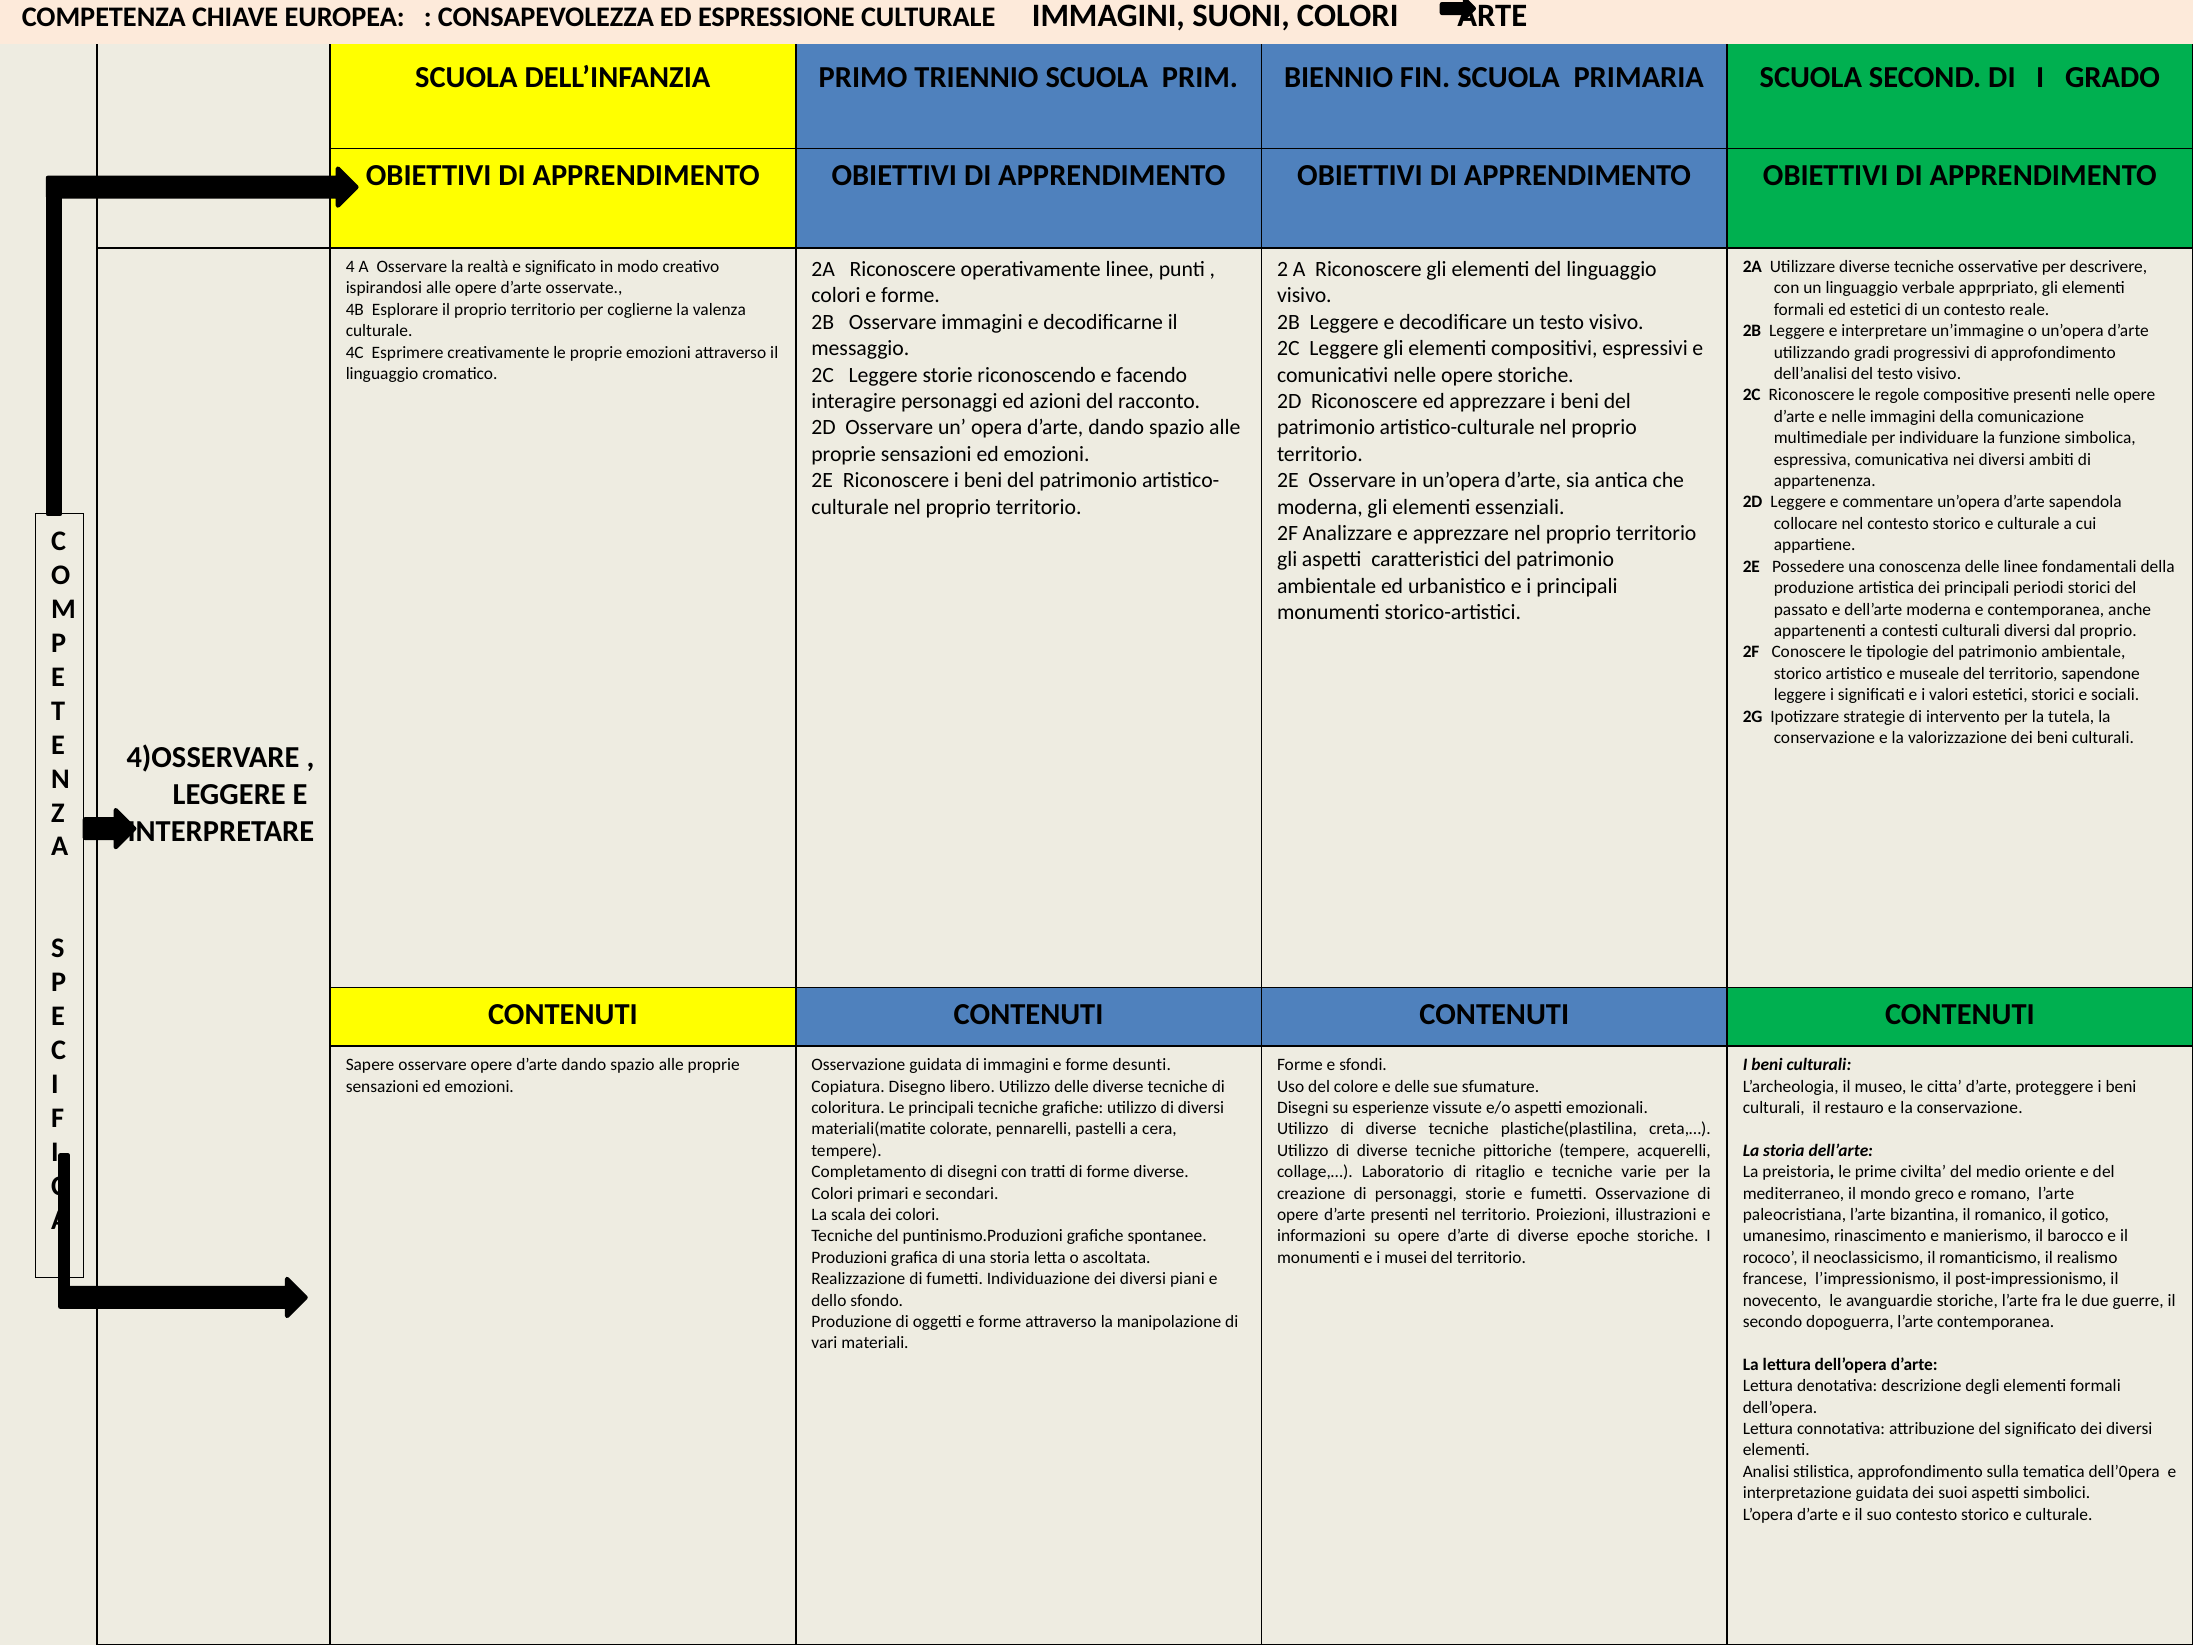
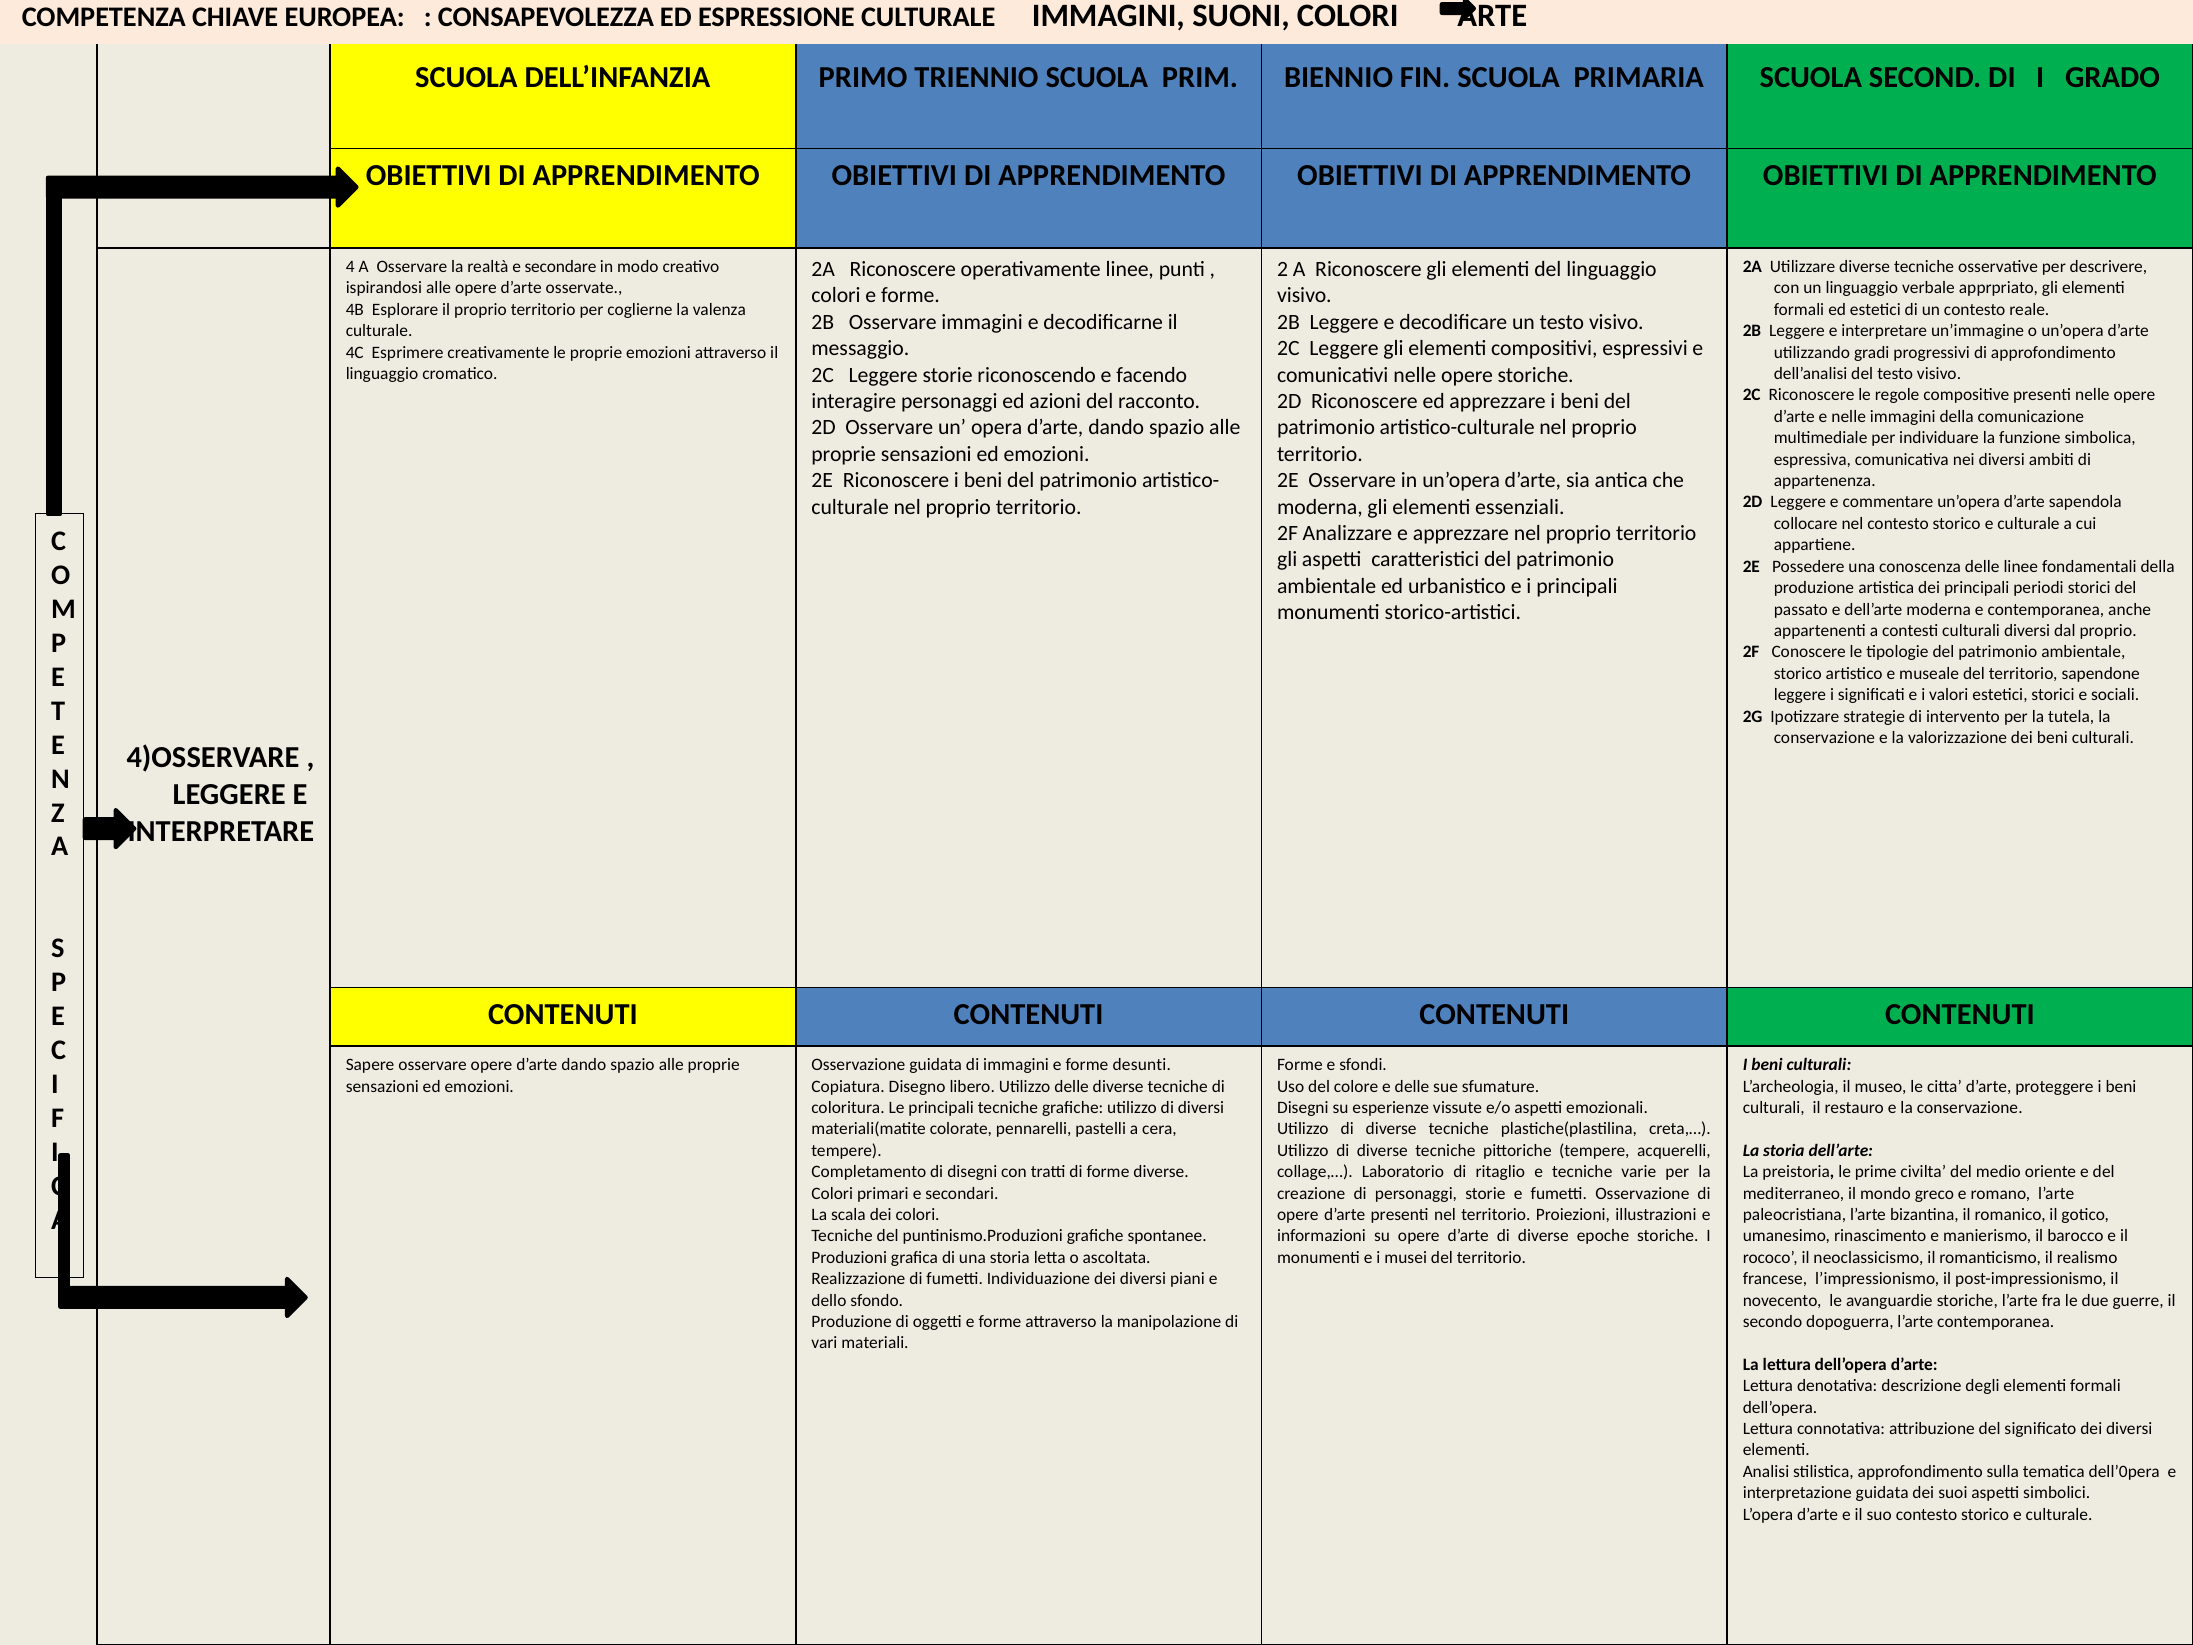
e significato: significato -> secondare (560, 267)
